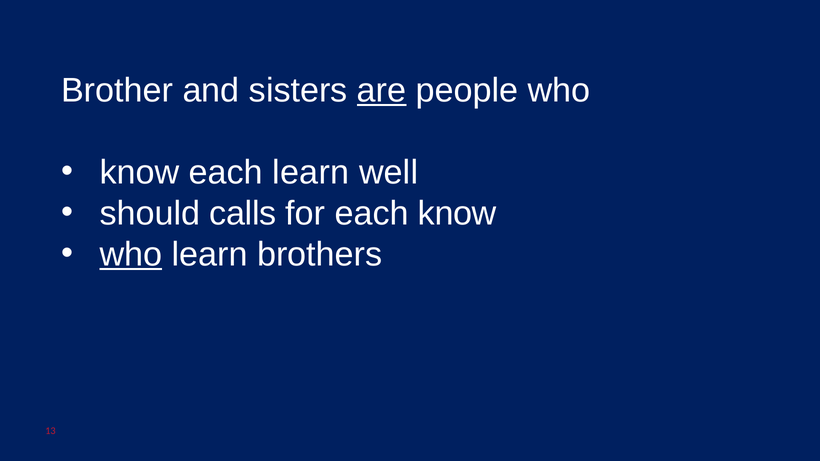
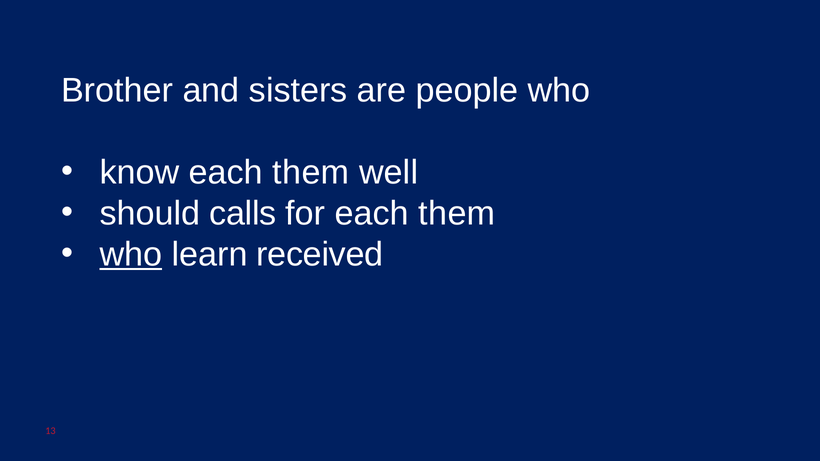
are underline: present -> none (382, 91)
know each learn: learn -> them (311, 172)
for each know: know -> them (457, 213)
brothers: brothers -> received (320, 254)
